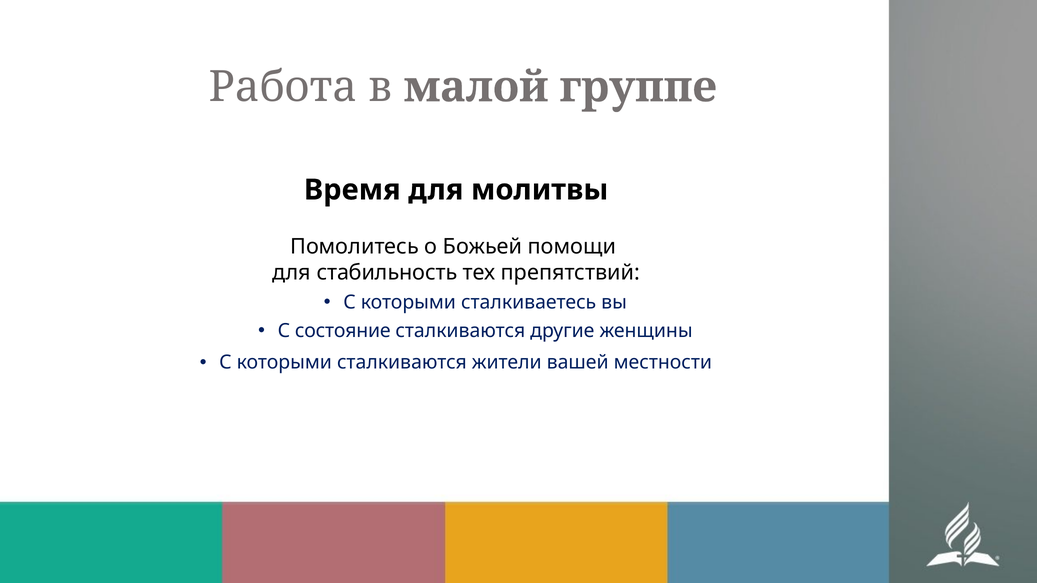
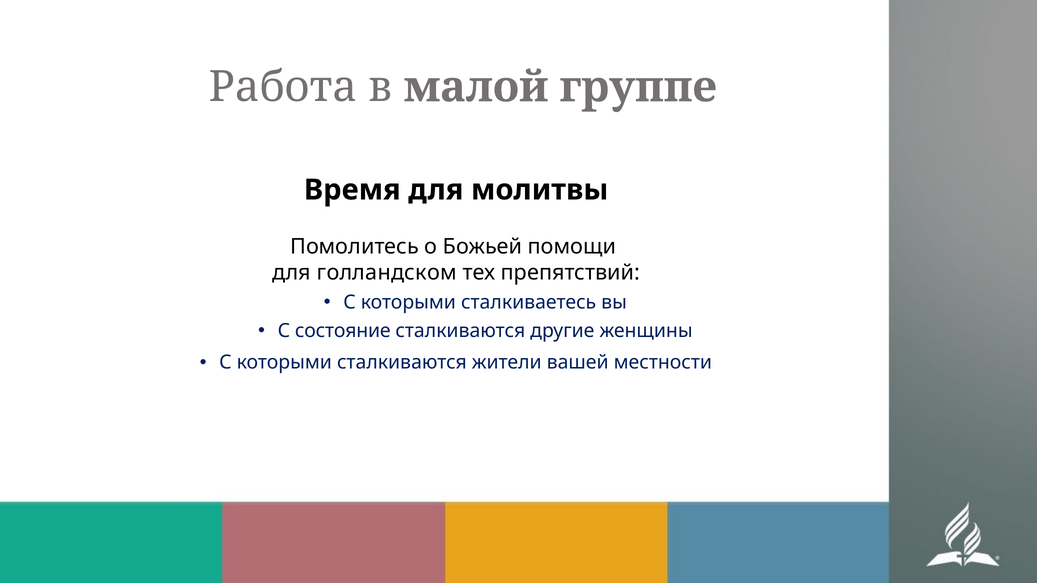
стабильность: стабильность -> голландском (387, 273)
